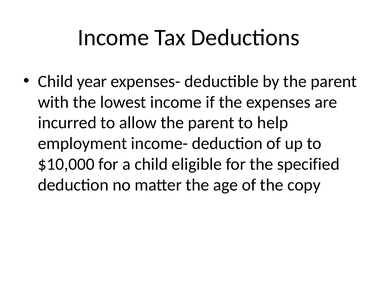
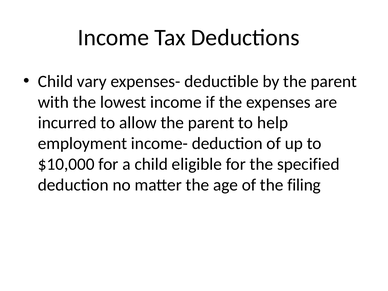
year: year -> vary (92, 81)
copy: copy -> filing (304, 185)
